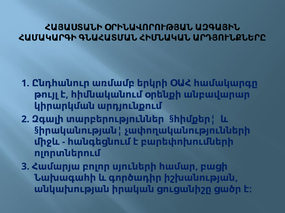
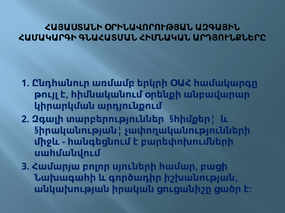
ոլորտներում: ոլորտներում -> սահմանվում (67, 154)
